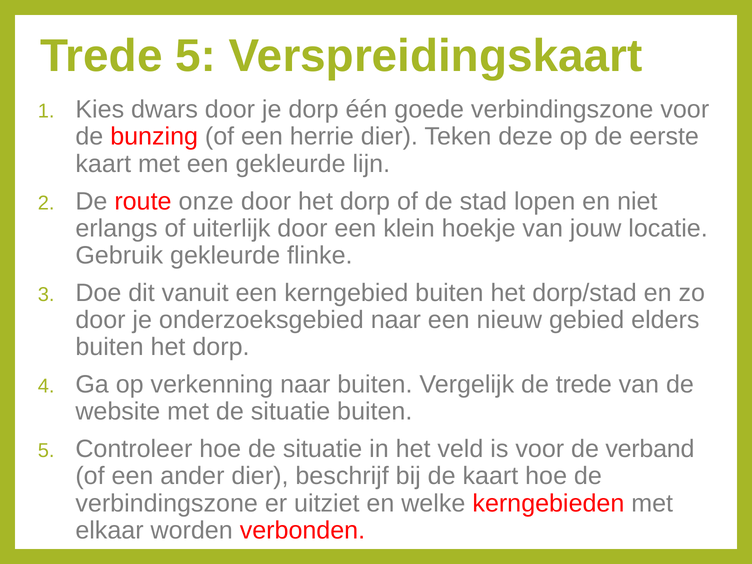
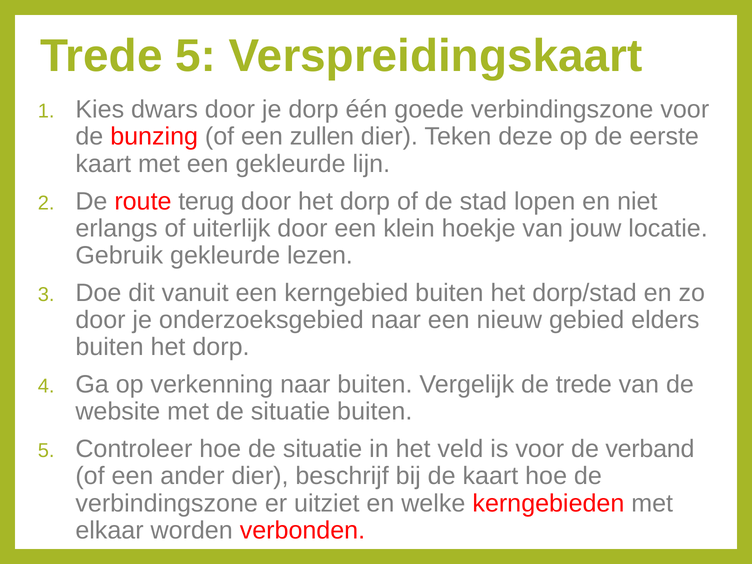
herrie: herrie -> zullen (322, 137)
onze: onze -> terug (206, 201)
flinke: flinke -> lezen (320, 255)
